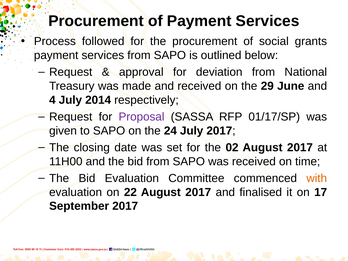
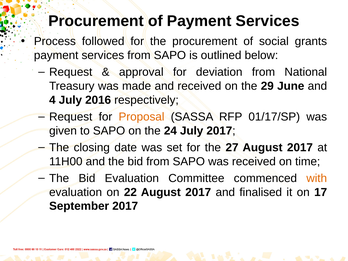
2014: 2014 -> 2016 (98, 100)
Proposal colour: purple -> orange (142, 117)
02: 02 -> 27 (232, 148)
